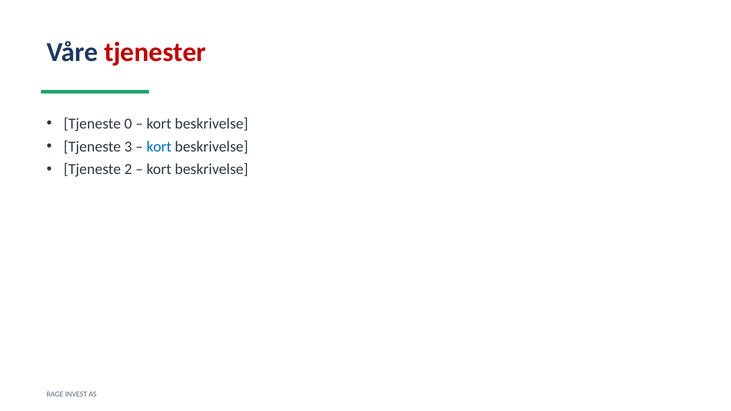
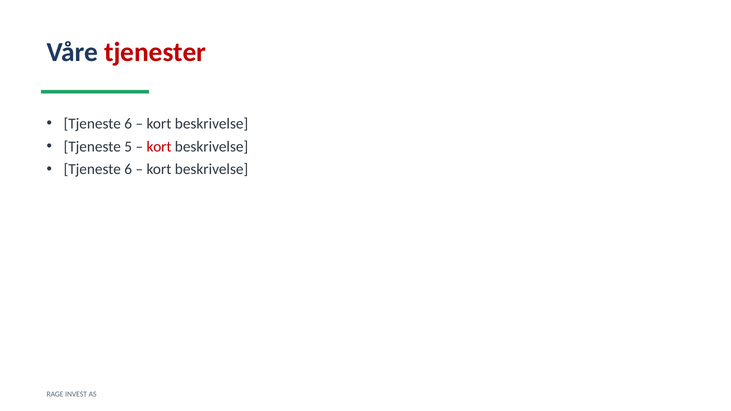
0: 0 -> 6 (128, 124)
3: 3 -> 5 (128, 147)
kort colour: blue -> red (159, 147)
2: 2 -> 6 (128, 170)
